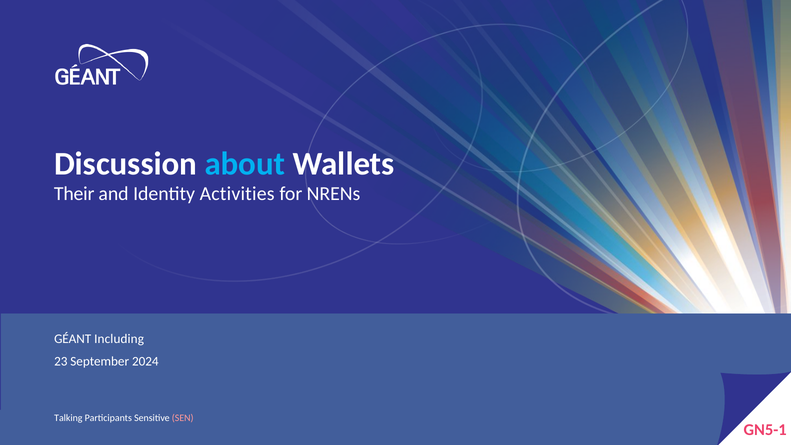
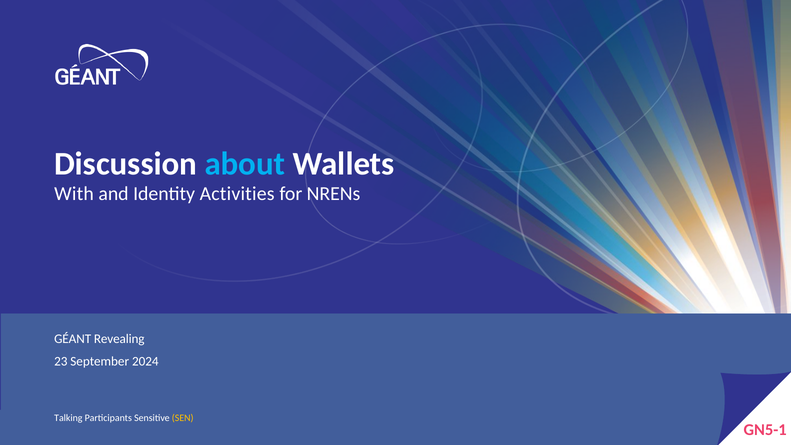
Their: Their -> With (74, 194)
Including: Including -> Revealing (119, 339)
SEN colour: pink -> yellow (183, 418)
